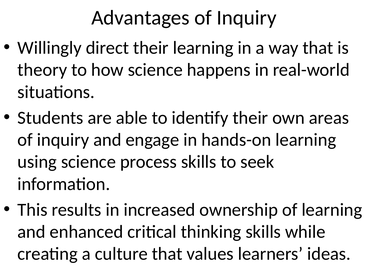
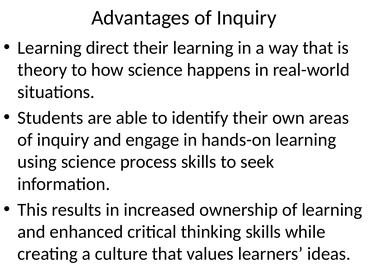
Willingly: Willingly -> Learning (50, 48)
